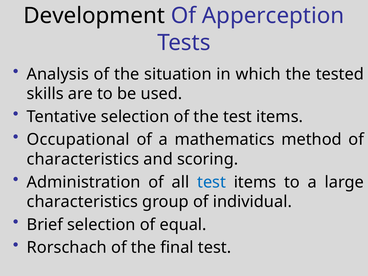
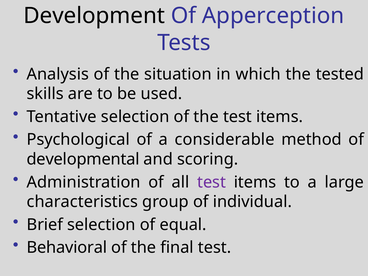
Occupational: Occupational -> Psychological (78, 140)
mathematics: mathematics -> considerable (225, 140)
characteristics: characteristics -> developmental (83, 159)
test colour: blue -> purple (212, 182)
Rorschach: Rorschach -> Behavioral (67, 248)
